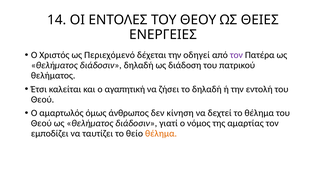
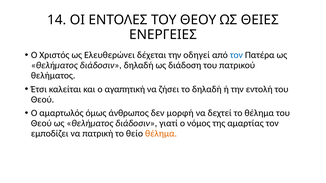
Περιεχόμενό: Περιεχόμενό -> Ελευθερώνει (110, 55)
τον colour: purple -> blue (236, 55)
κίνηση: κίνηση -> μορφή (180, 113)
ταυτίζει: ταυτίζει -> πατρική (98, 134)
